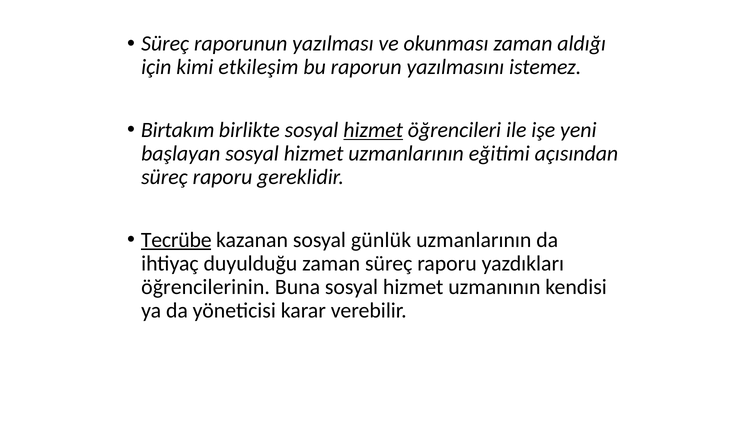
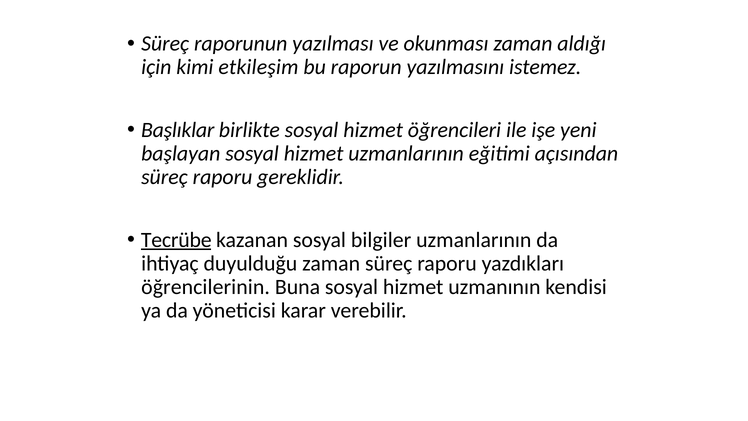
Birtakım: Birtakım -> Başlıklar (178, 130)
hizmet underline: present -> none (373, 130)
günlük: günlük -> bilgiler (381, 240)
